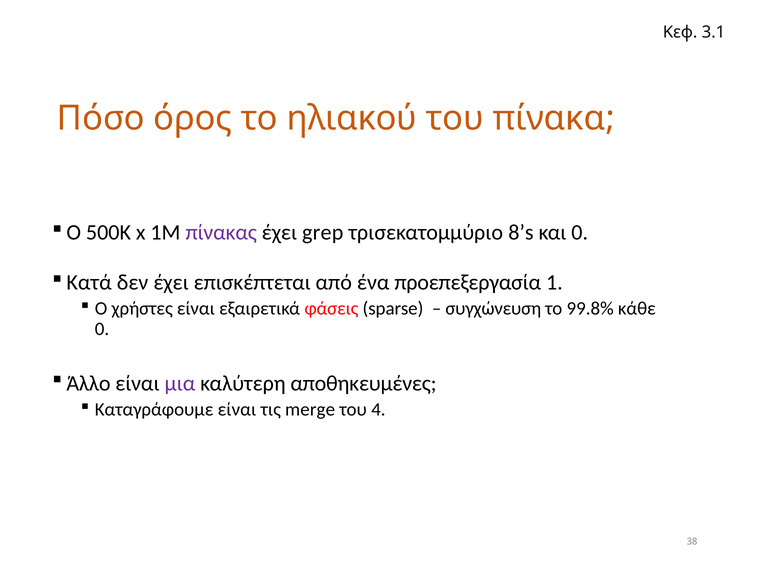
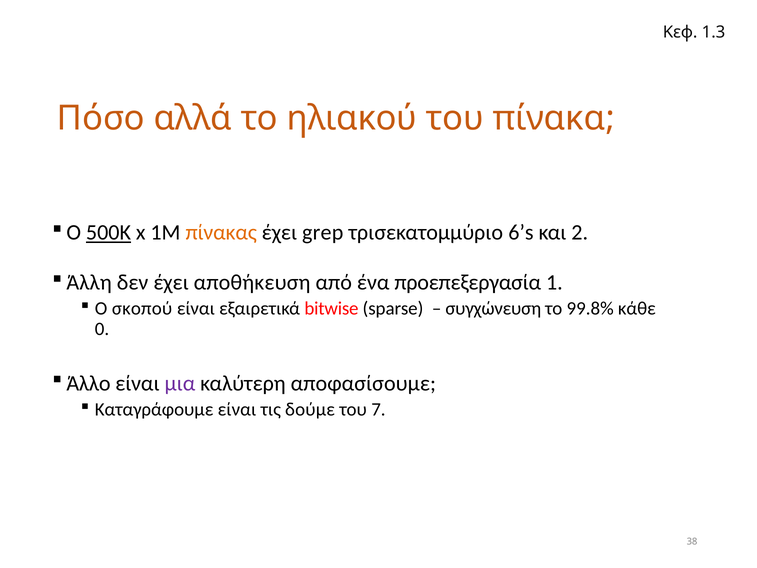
3.1: 3.1 -> 1.3 (714, 32)
όρος: όρος -> αλλά (193, 118)
500K underline: none -> present (108, 233)
πίνακας colour: purple -> orange (221, 233)
8’s: 8’s -> 6’s (521, 233)
και 0: 0 -> 2 (580, 233)
Κατά: Κατά -> Άλλη (89, 282)
επισκέπτεται: επισκέπτεται -> αποθήκευση (252, 282)
χρήστες: χρήστες -> σκοπού (142, 308)
φάσεις: φάσεις -> bitwise (331, 308)
αποθηκευμένες: αποθηκευμένες -> αποφασίσουμε (363, 383)
merge: merge -> δούμε (310, 409)
4: 4 -> 7 (378, 409)
